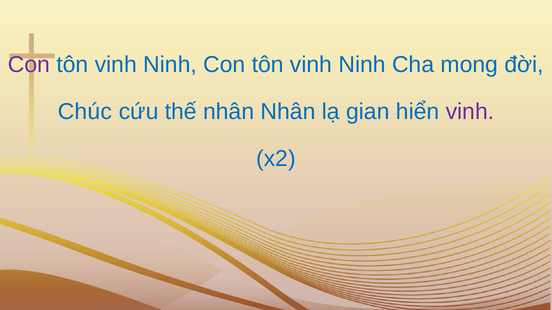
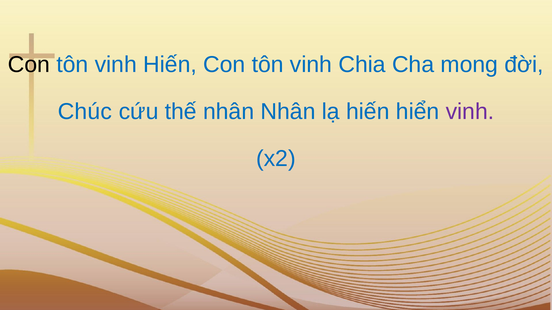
Con colour: purple -> black (29, 65)
Ninh: Ninh -> Hiến (170, 65)
Ninh: Ninh -> Chia (362, 65)
lạ gian: gian -> hiến (368, 112)
